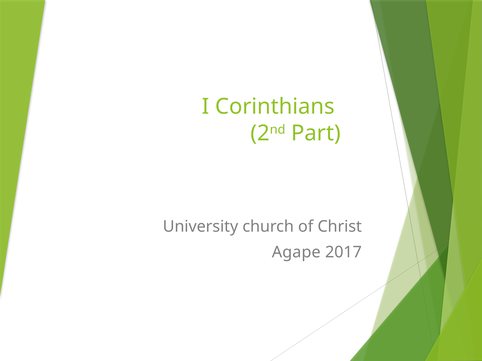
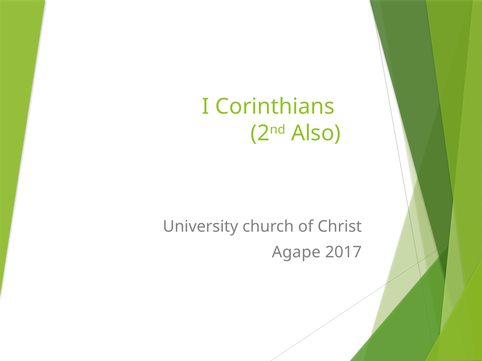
Part: Part -> Also (316, 133)
